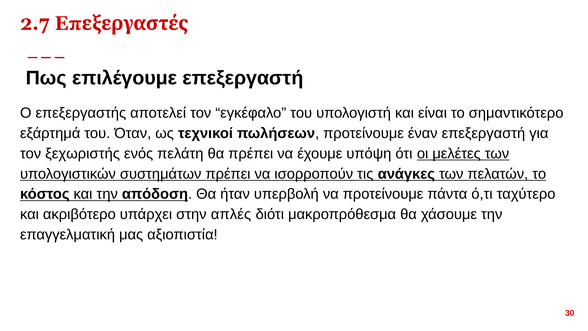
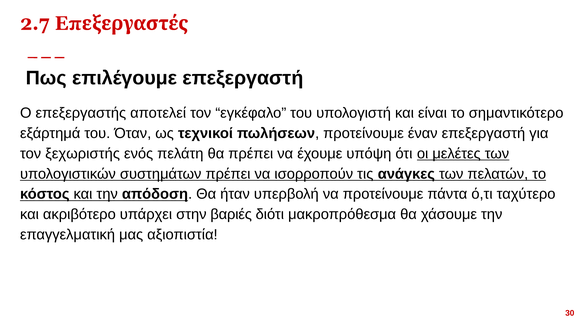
απλές: απλές -> βαριές (231, 214)
